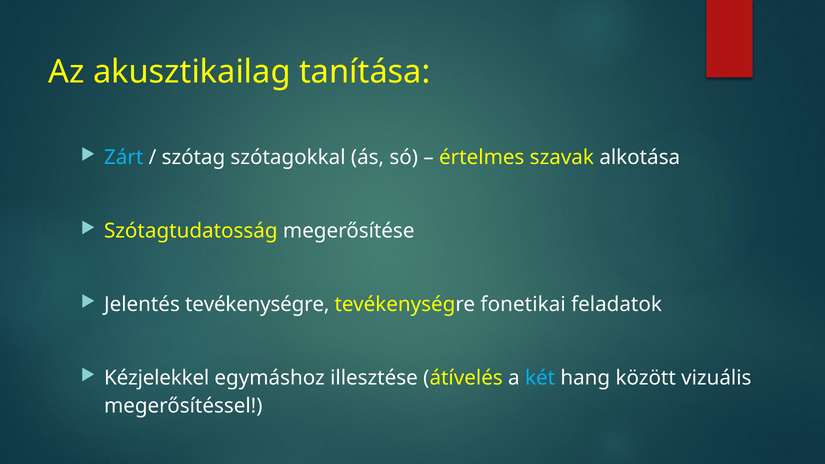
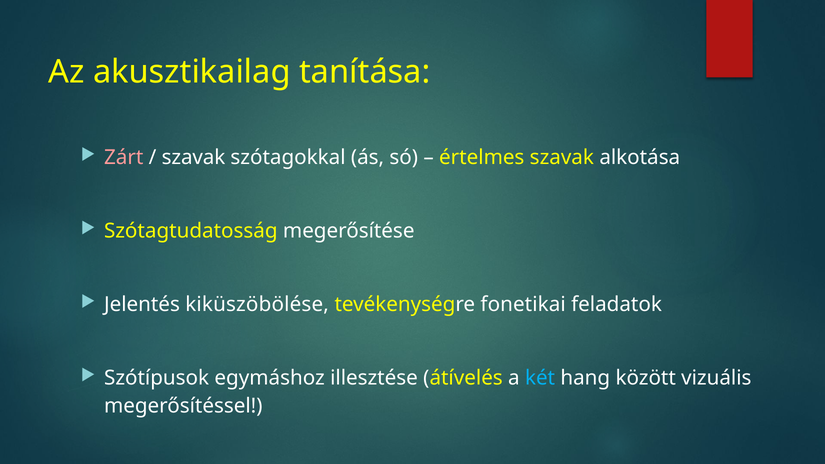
Zárt colour: light blue -> pink (124, 157)
szótag: szótag -> szavak (193, 157)
Jelentés tevékenységre: tevékenységre -> kiküszöbölése (257, 304)
Kézjelekkel: Kézjelekkel -> Szótípusok (157, 378)
